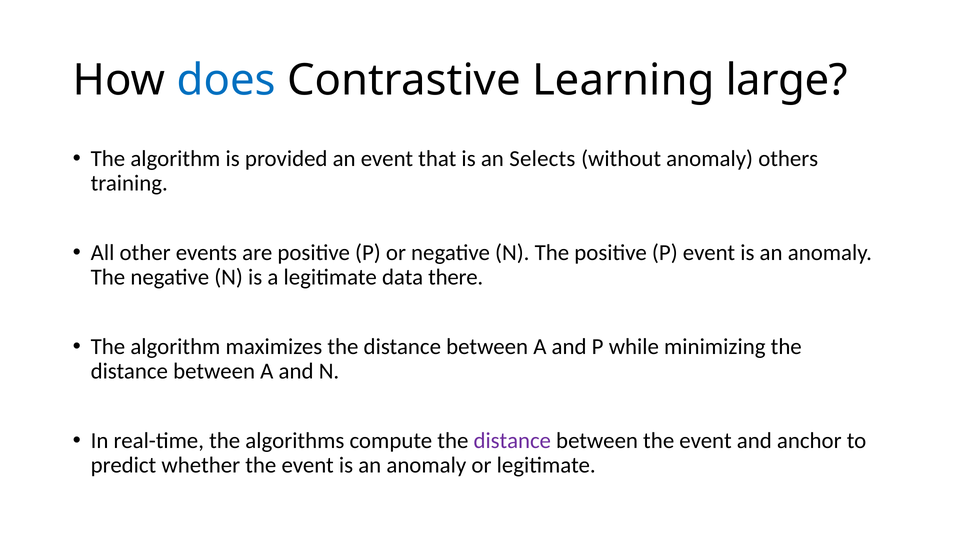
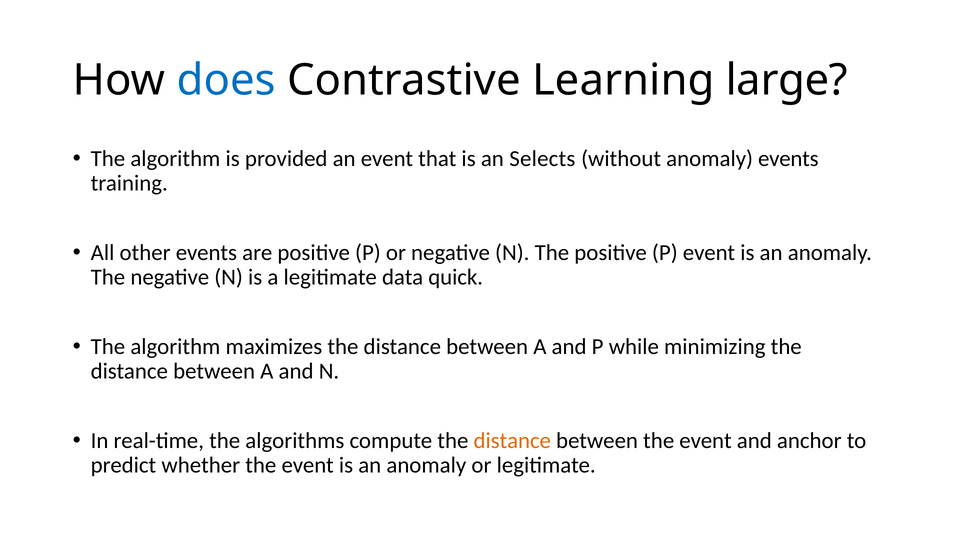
anomaly others: others -> events (788, 159)
there: there -> quick (456, 277)
distance colour: purple -> orange (512, 441)
